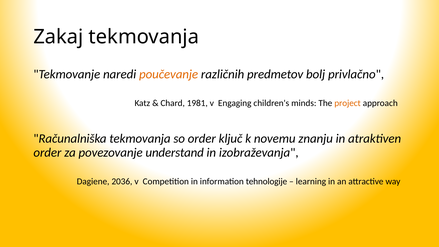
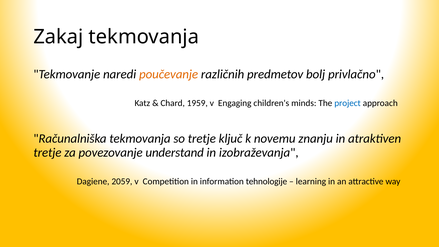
1981: 1981 -> 1959 (197, 103)
project colour: orange -> blue (348, 103)
so order: order -> tretje (202, 139)
order: order -> tretje (47, 153)
2036: 2036 -> 2059 (122, 181)
